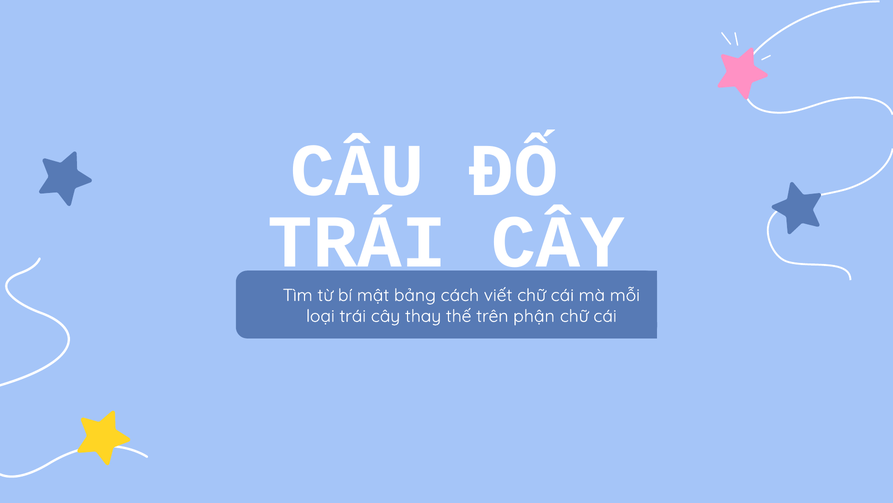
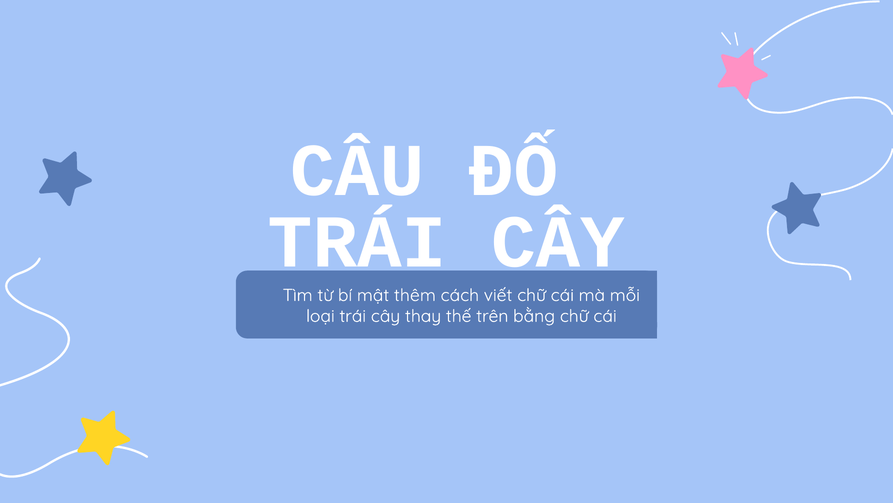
bảng: bảng -> thêm (415, 295)
phận: phận -> bằng (534, 316)
